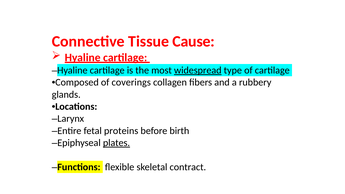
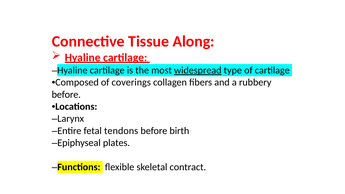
Cause: Cause -> Along (194, 41)
glands: glands -> before (66, 95)
proteins: proteins -> tendons (121, 131)
plates underline: present -> none (116, 143)
